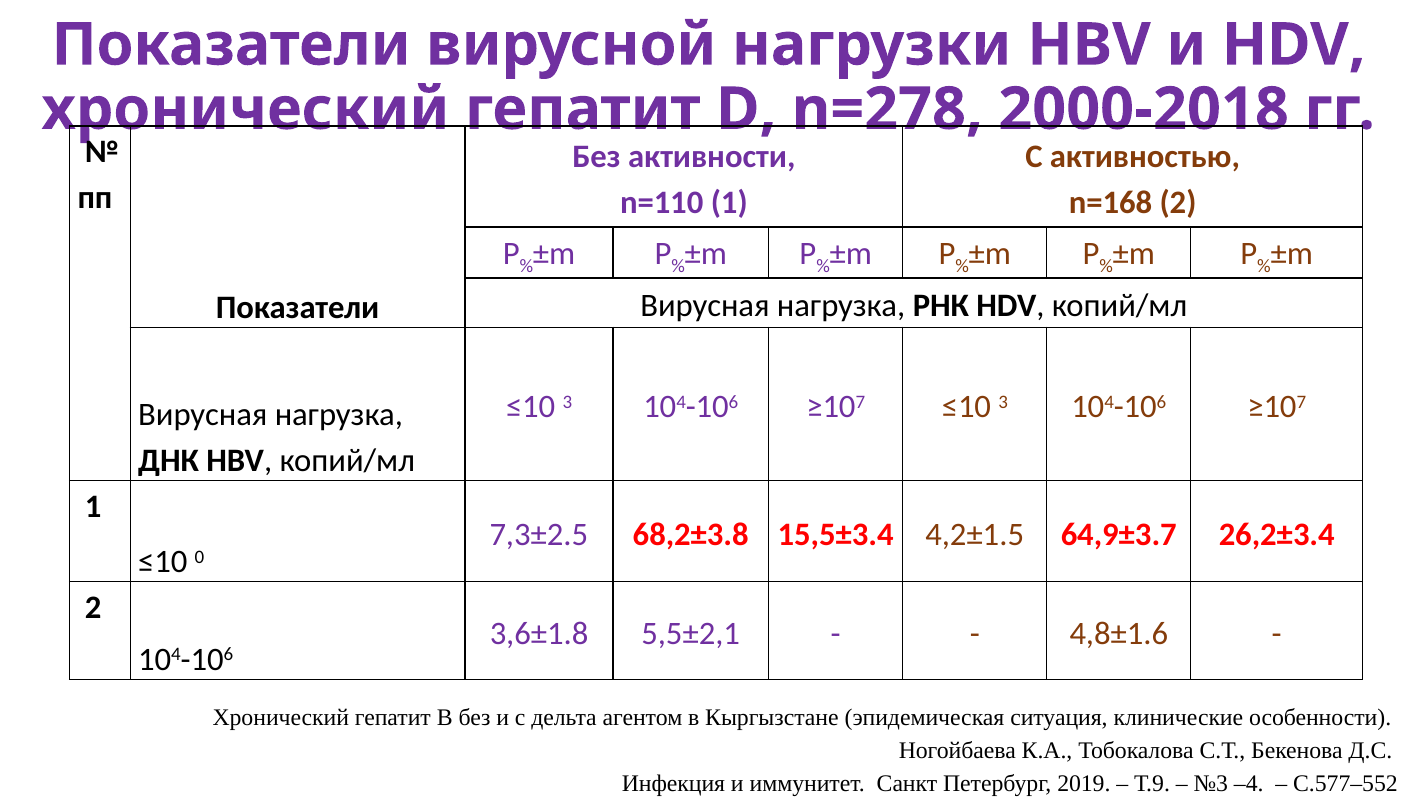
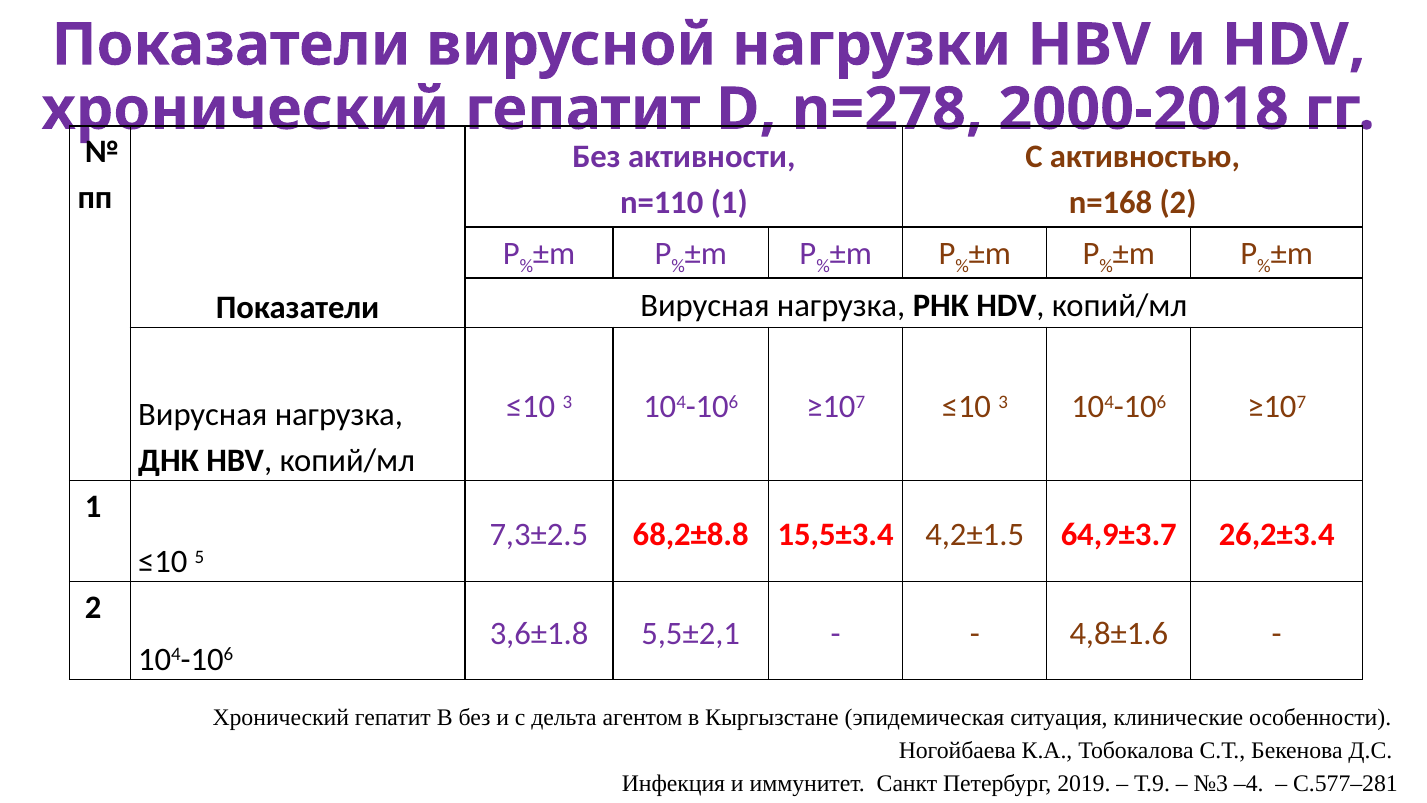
68,2±3.8: 68,2±3.8 -> 68,2±8.8 (691, 534)
0: 0 -> 5 (200, 557)
С.577–552: С.577–552 -> С.577–281 (1345, 783)
